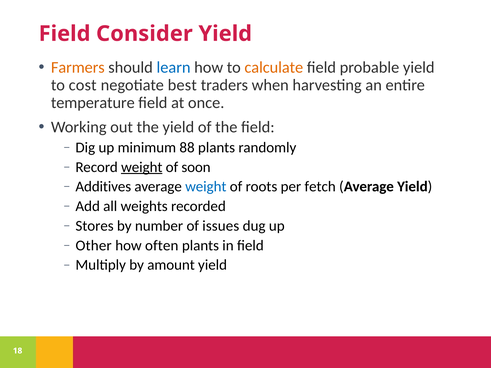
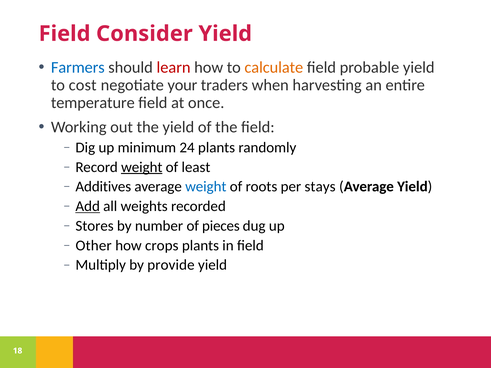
Farmers colour: orange -> blue (78, 67)
learn colour: blue -> red (174, 67)
best: best -> your (182, 85)
88: 88 -> 24 (187, 148)
soon: soon -> least (196, 167)
fetch: fetch -> stays (320, 187)
Add underline: none -> present (88, 206)
issues: issues -> pieces (221, 226)
often: often -> crops (162, 246)
amount: amount -> provide (171, 265)
